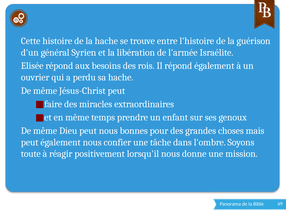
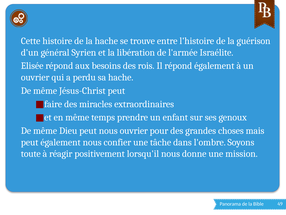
nous bonnes: bonnes -> ouvrier (134, 130)
